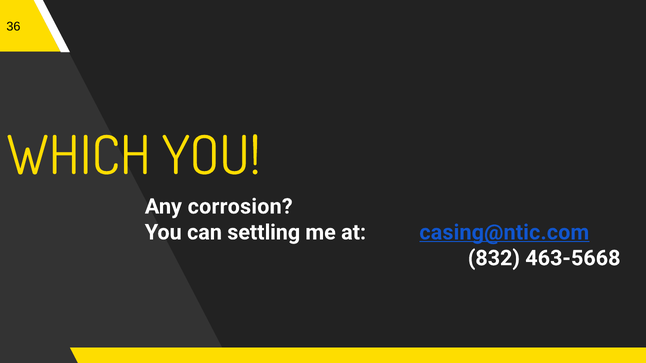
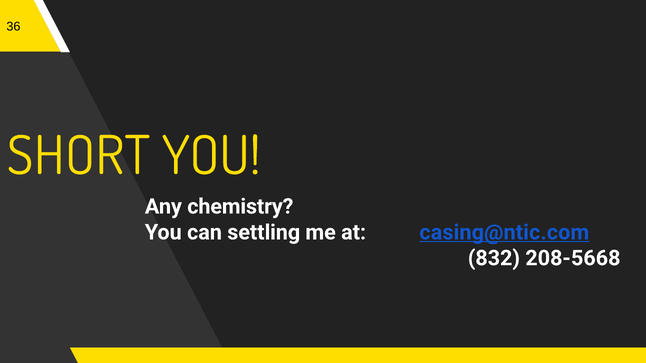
WHICH: WHICH -> SHORT (78, 157)
corrosion: corrosion -> chemistry (240, 207)
463-5668: 463-5668 -> 208-5668 (573, 258)
